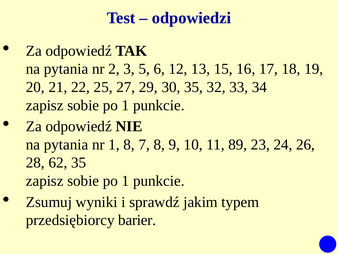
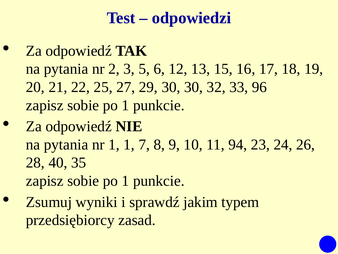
30 35: 35 -> 30 (194, 87)
34: 34 -> 96 (259, 87)
1 8: 8 -> 1 (129, 144)
89: 89 -> 94 (238, 144)
62: 62 -> 40 (58, 162)
barier: barier -> zasad (137, 220)
